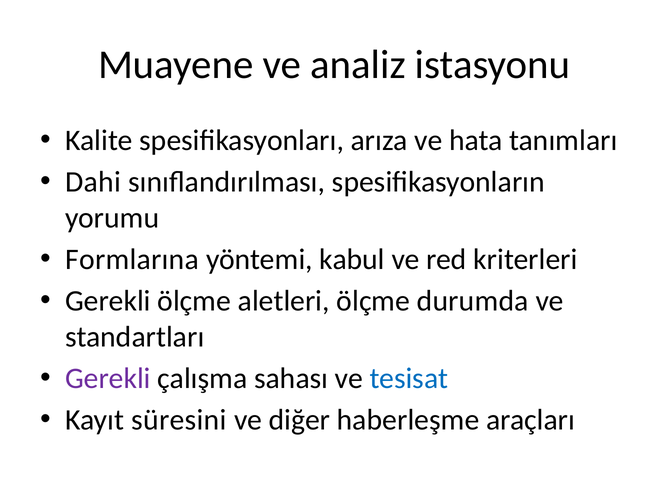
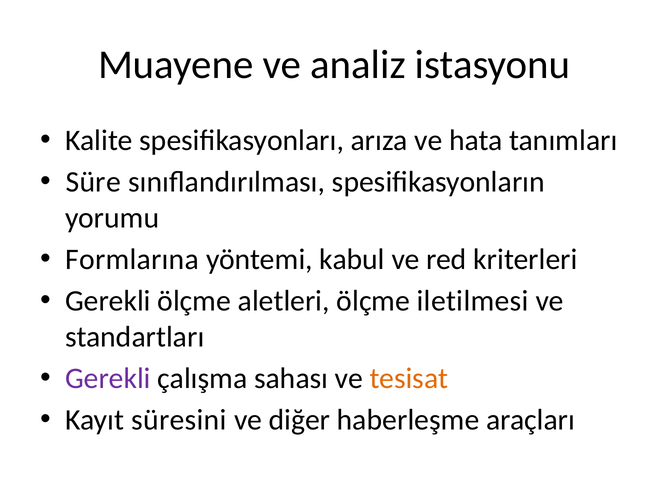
Dahi: Dahi -> Süre (93, 182)
durumda: durumda -> iletilmesi (473, 301)
tesisat colour: blue -> orange (409, 378)
